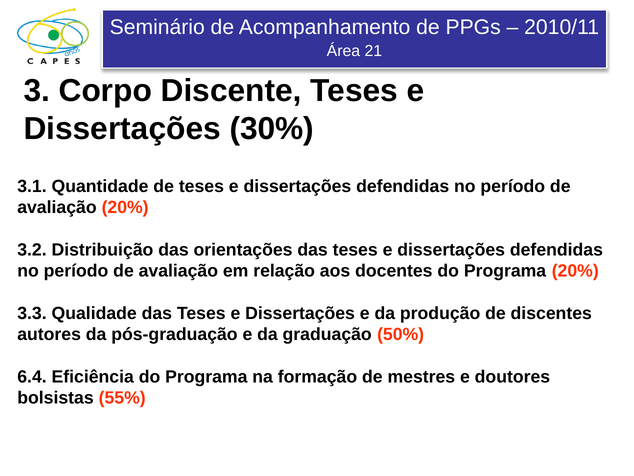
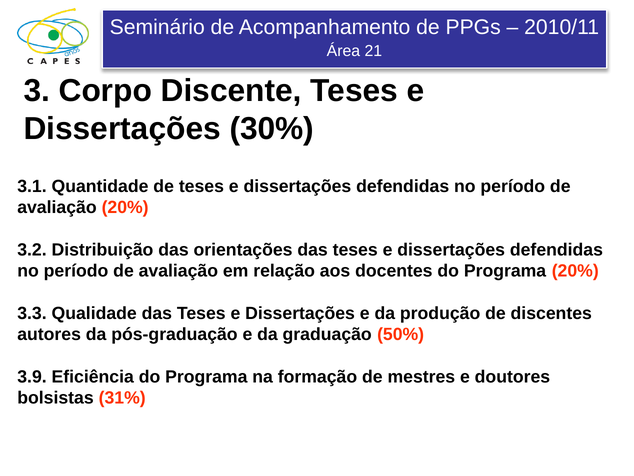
6.4: 6.4 -> 3.9 (32, 376)
55%: 55% -> 31% (122, 398)
